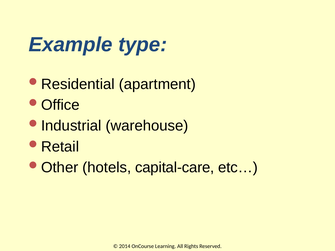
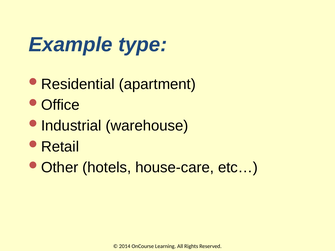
capital-care: capital-care -> house-care (175, 168)
